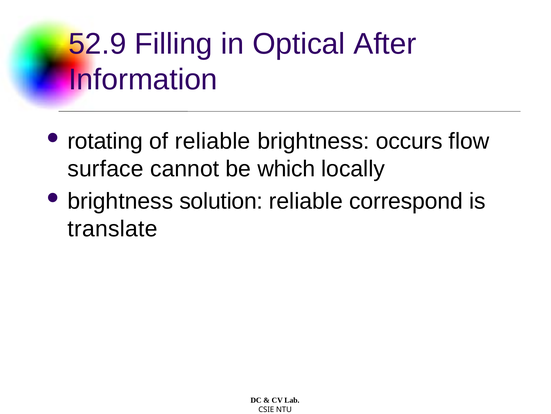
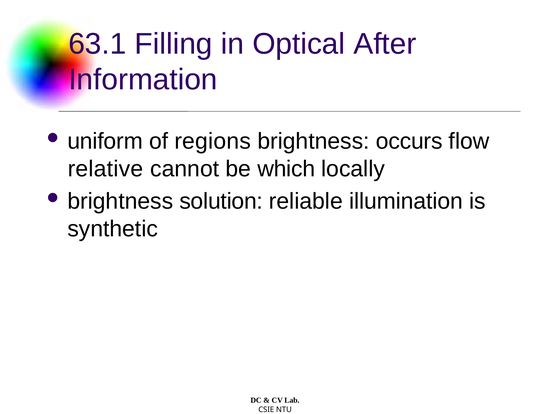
52.9: 52.9 -> 63.1 (97, 44)
rotating: rotating -> uniform (105, 141)
of reliable: reliable -> regions (213, 141)
surface: surface -> relative (106, 169)
correspond: correspond -> illumination (406, 201)
translate: translate -> synthetic (113, 228)
